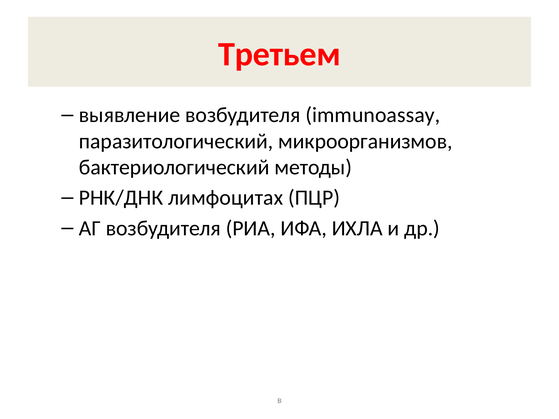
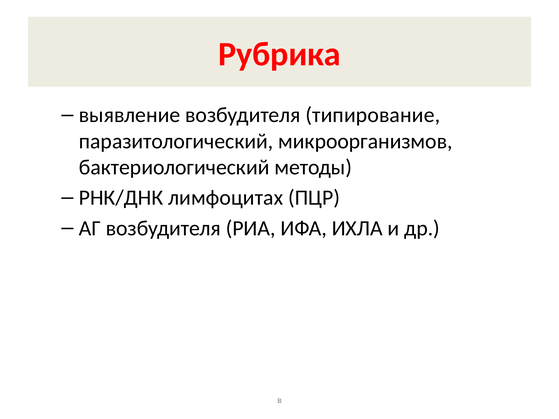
Третьем: Третьем -> Рубрика (279, 54)
immunoassay: immunoassay -> типирование (373, 115)
